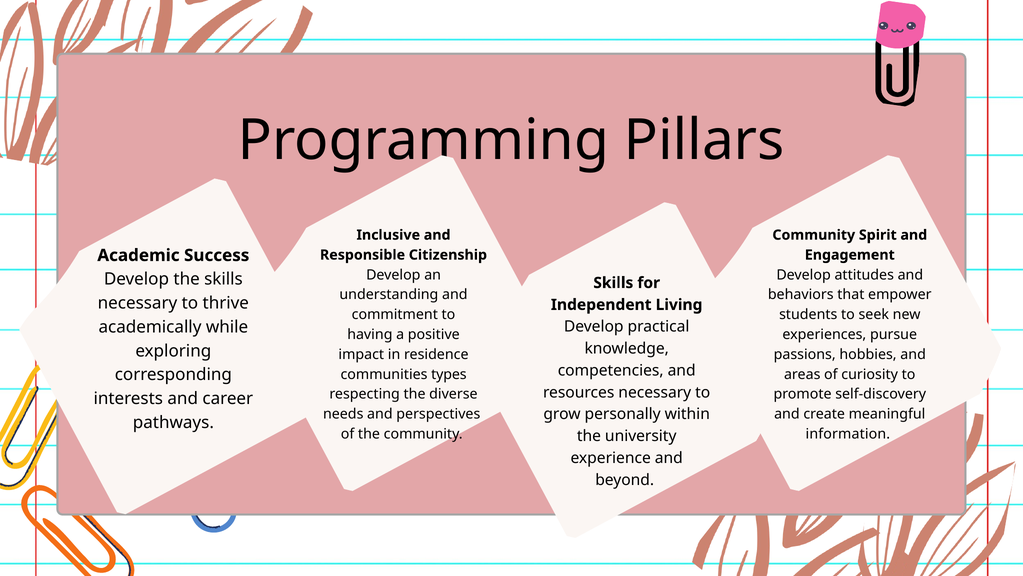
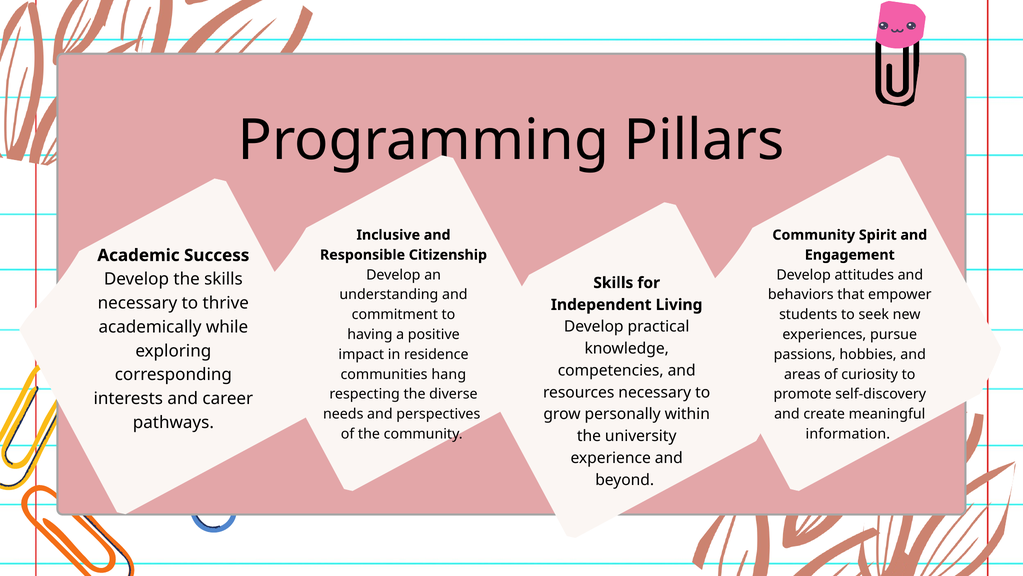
types: types -> hang (449, 374)
